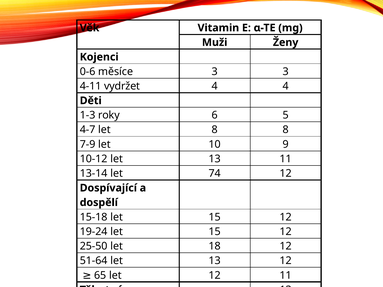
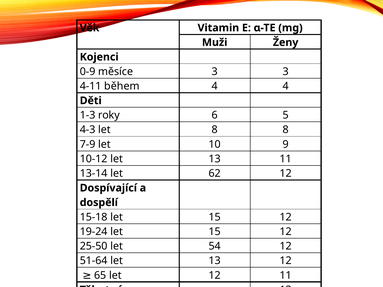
0-6: 0-6 -> 0-9 (88, 72)
vydržet: vydržet -> během (122, 86)
4-7: 4-7 -> 4-3 (88, 130)
74: 74 -> 62 (215, 174)
18: 18 -> 54 (215, 246)
